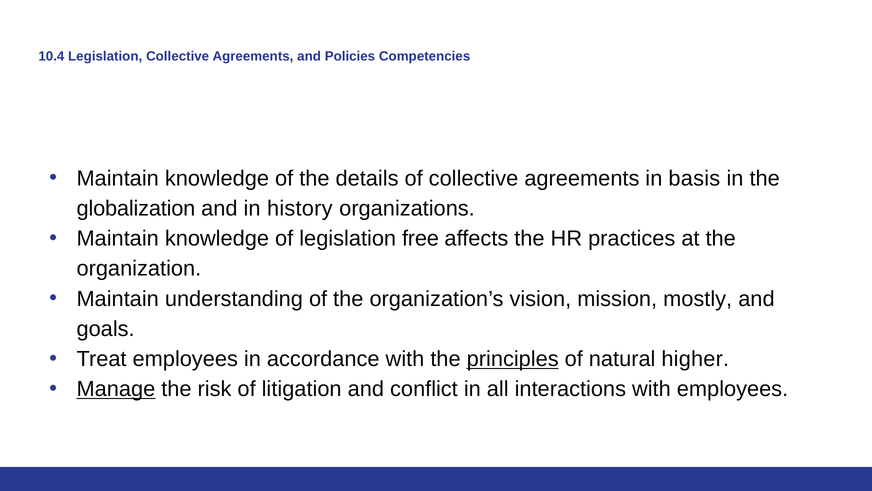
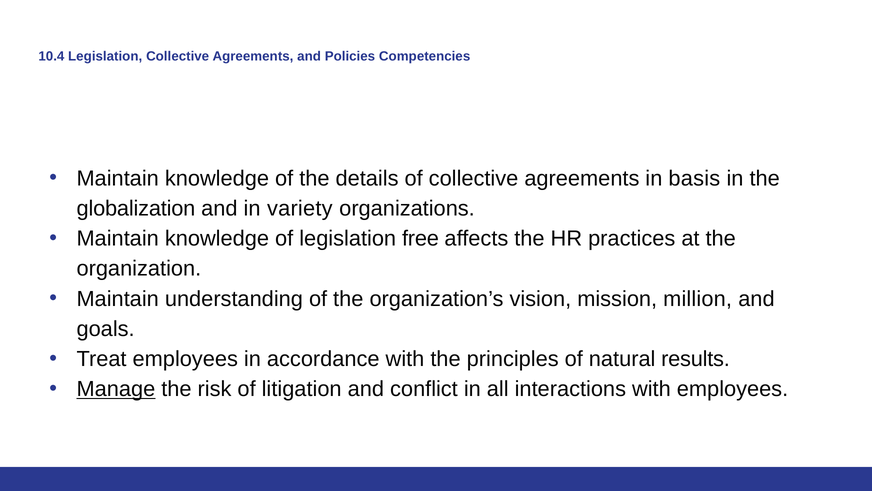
history: history -> variety (300, 208)
mostly: mostly -> million (698, 299)
principles underline: present -> none (513, 359)
higher: higher -> results (695, 359)
